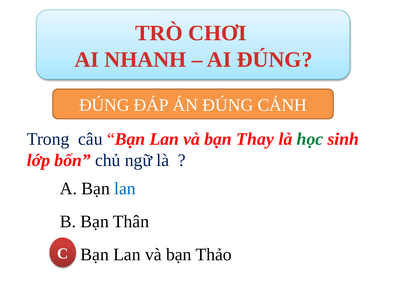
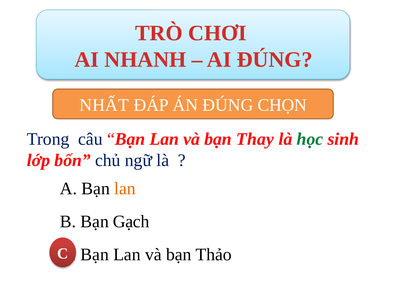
ĐÚNG: ĐÚNG -> NHẤT (104, 105)
CÁNH: CÁNH -> CHỌN (282, 105)
lan colour: blue -> orange (125, 189)
Thân: Thân -> Gạch (131, 222)
